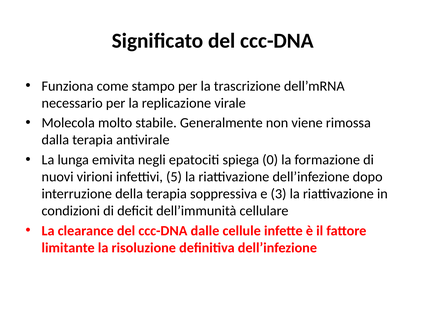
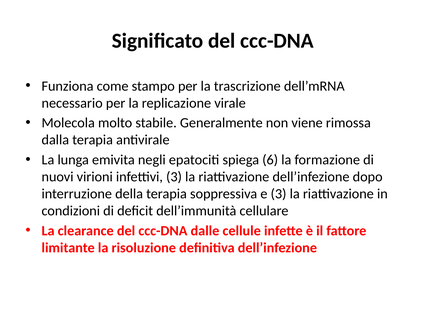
0: 0 -> 6 (270, 160)
infettivi 5: 5 -> 3 (174, 177)
